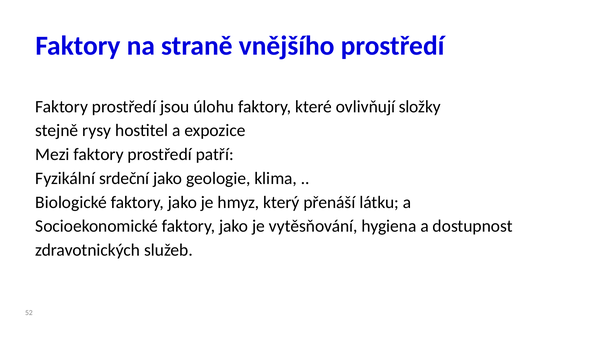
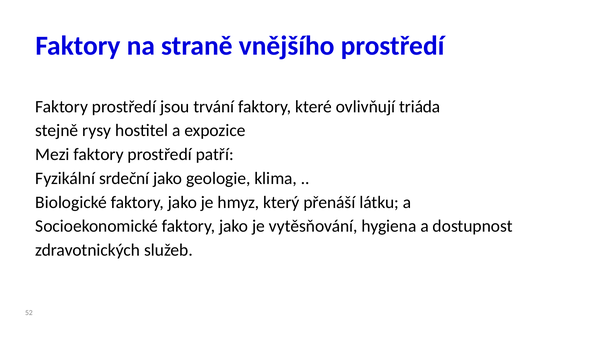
úlohu: úlohu -> trvání (214, 107)
složky: složky -> triáda (420, 107)
